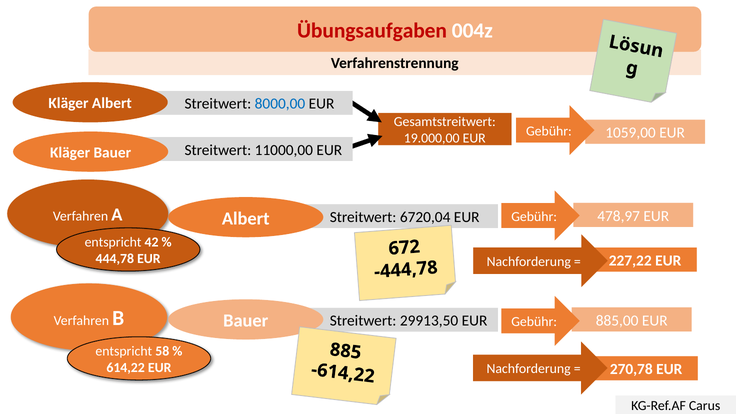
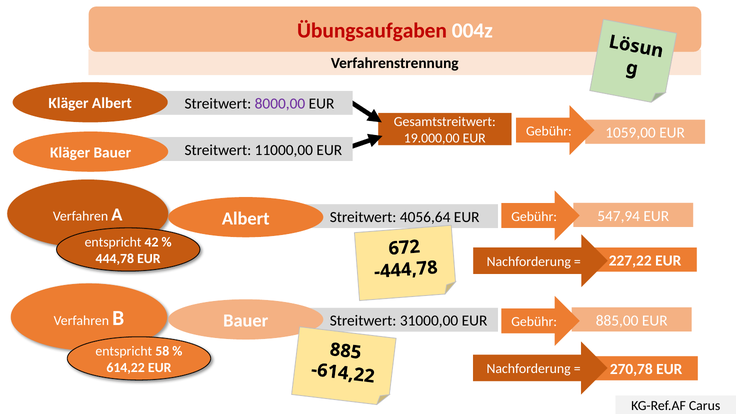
8000,00 colour: blue -> purple (280, 104)
478,97: 478,97 -> 547,94 (619, 216)
6720,04: 6720,04 -> 4056,64 (425, 217)
29913,50: 29913,50 -> 31000,00 (429, 321)
